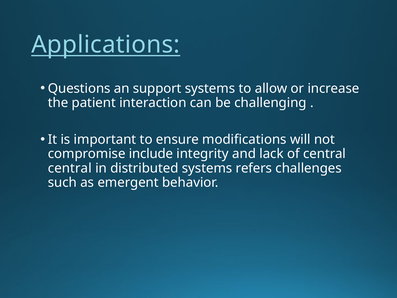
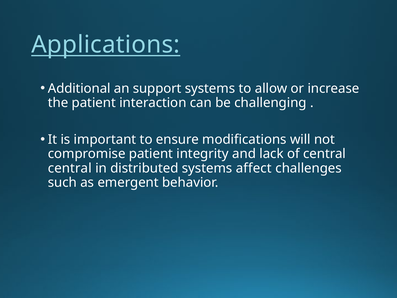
Questions: Questions -> Additional (79, 88)
compromise include: include -> patient (151, 154)
refers: refers -> affect (254, 168)
